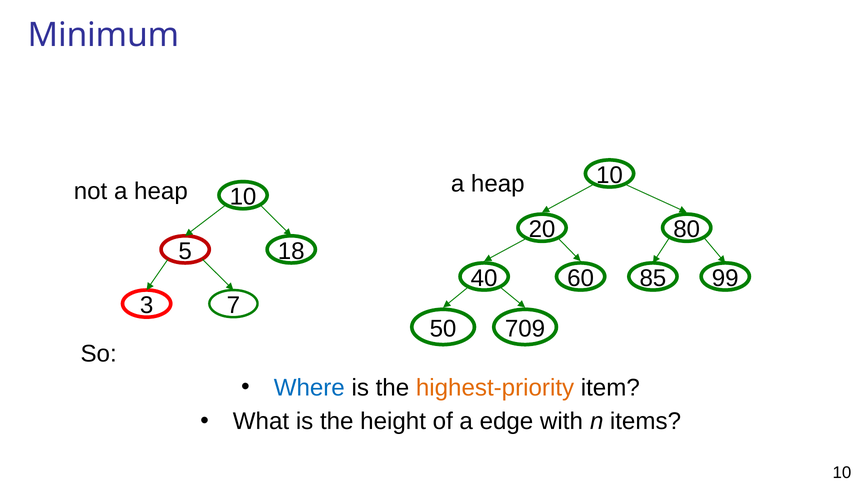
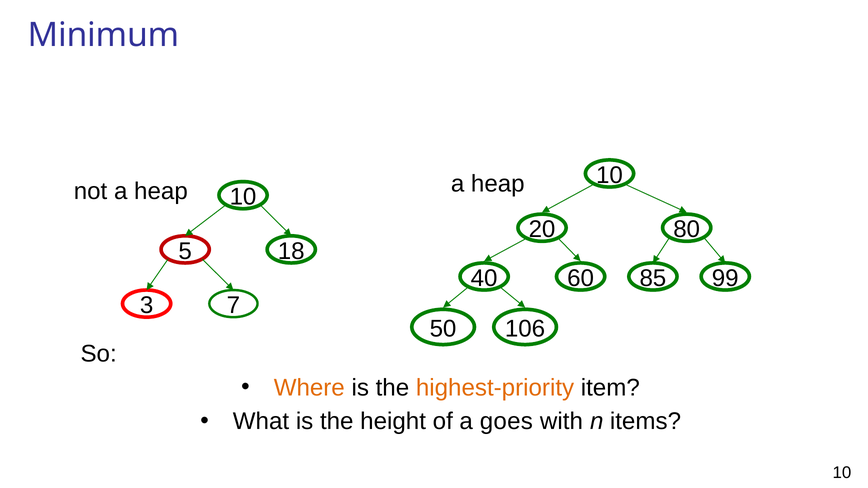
709: 709 -> 106 (525, 329)
Where colour: blue -> orange (309, 388)
edge: edge -> goes (506, 422)
